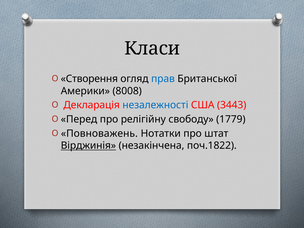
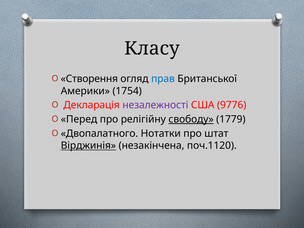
Класи: Класи -> Класу (152, 48)
8008: 8008 -> 1754 (127, 91)
незалежності colour: blue -> purple (155, 105)
3443: 3443 -> 9776 (232, 105)
свободу underline: none -> present (191, 119)
Повноважень: Повноважень -> Двопалатного (99, 133)
поч.1822: поч.1822 -> поч.1120 (212, 146)
